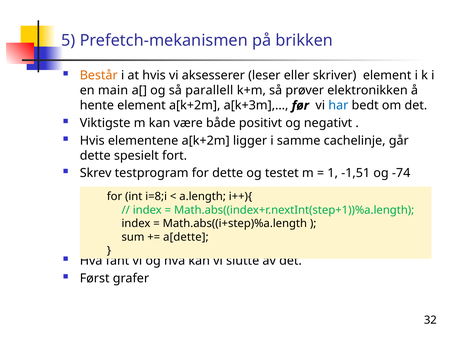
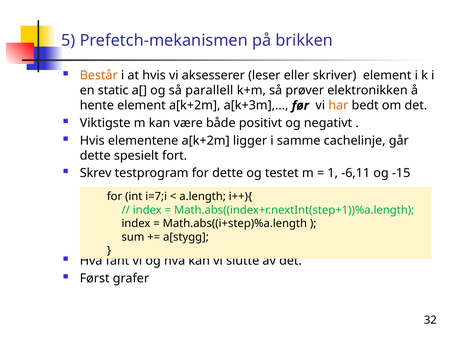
main: main -> static (113, 91)
har colour: blue -> orange (338, 106)
-1,51: -1,51 -> -6,11 (356, 173)
-74: -74 -> -15 (401, 173)
i=8;i: i=8;i -> i=7;i (156, 197)
a[dette: a[dette -> a[stygg (186, 237)
